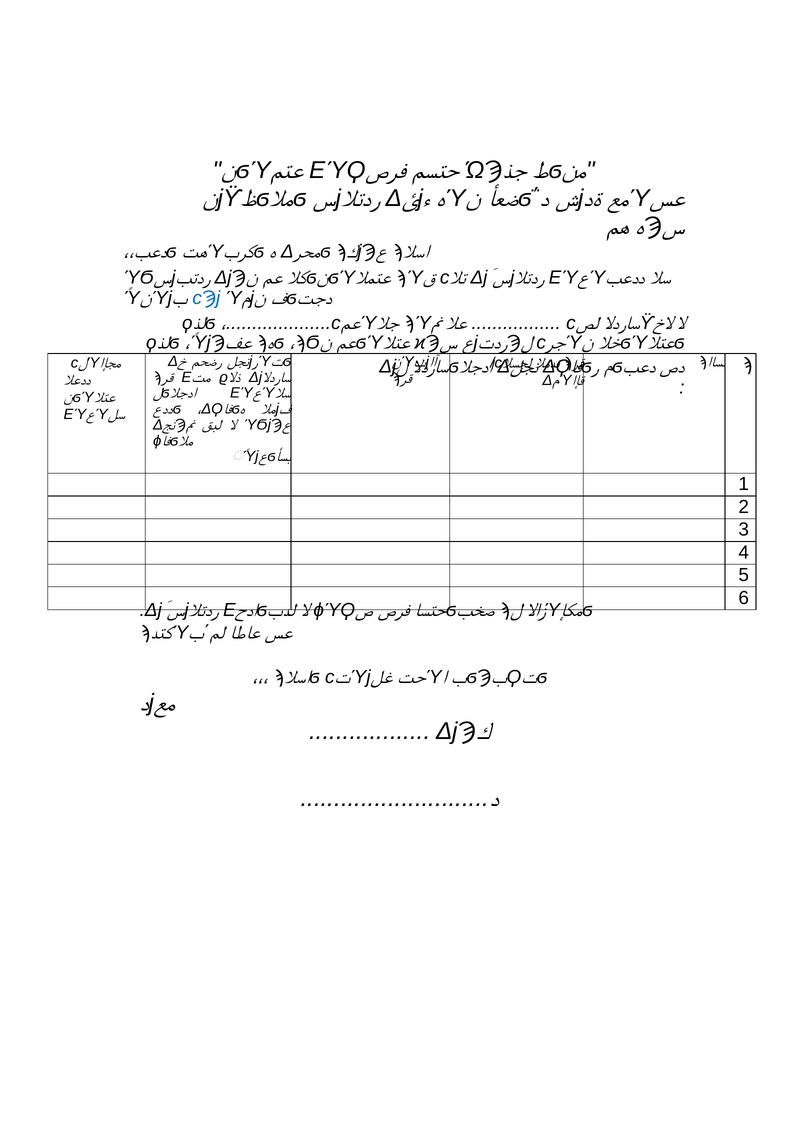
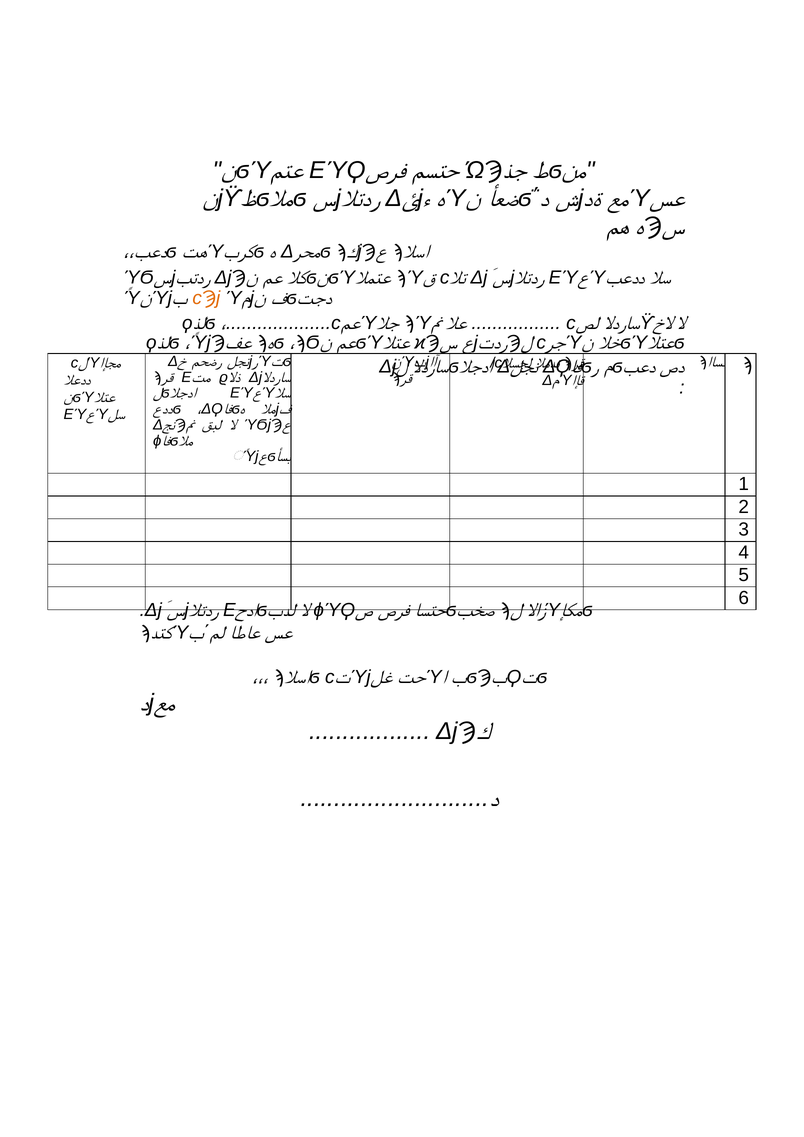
ϲϠϳ colour: blue -> orange (206, 298)
